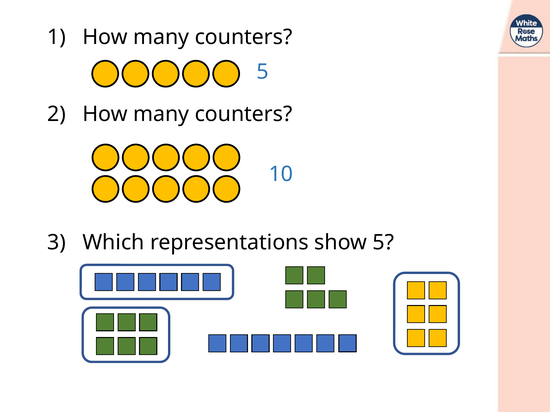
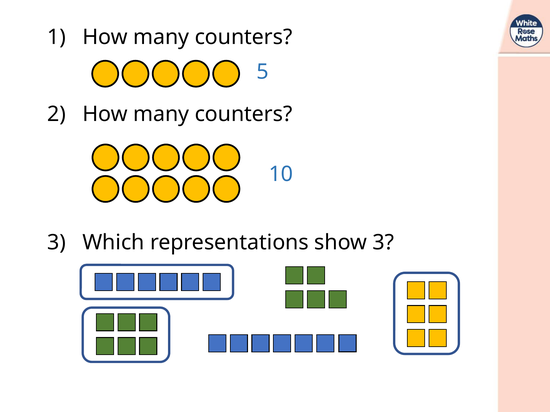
show 5: 5 -> 3 (383, 243)
